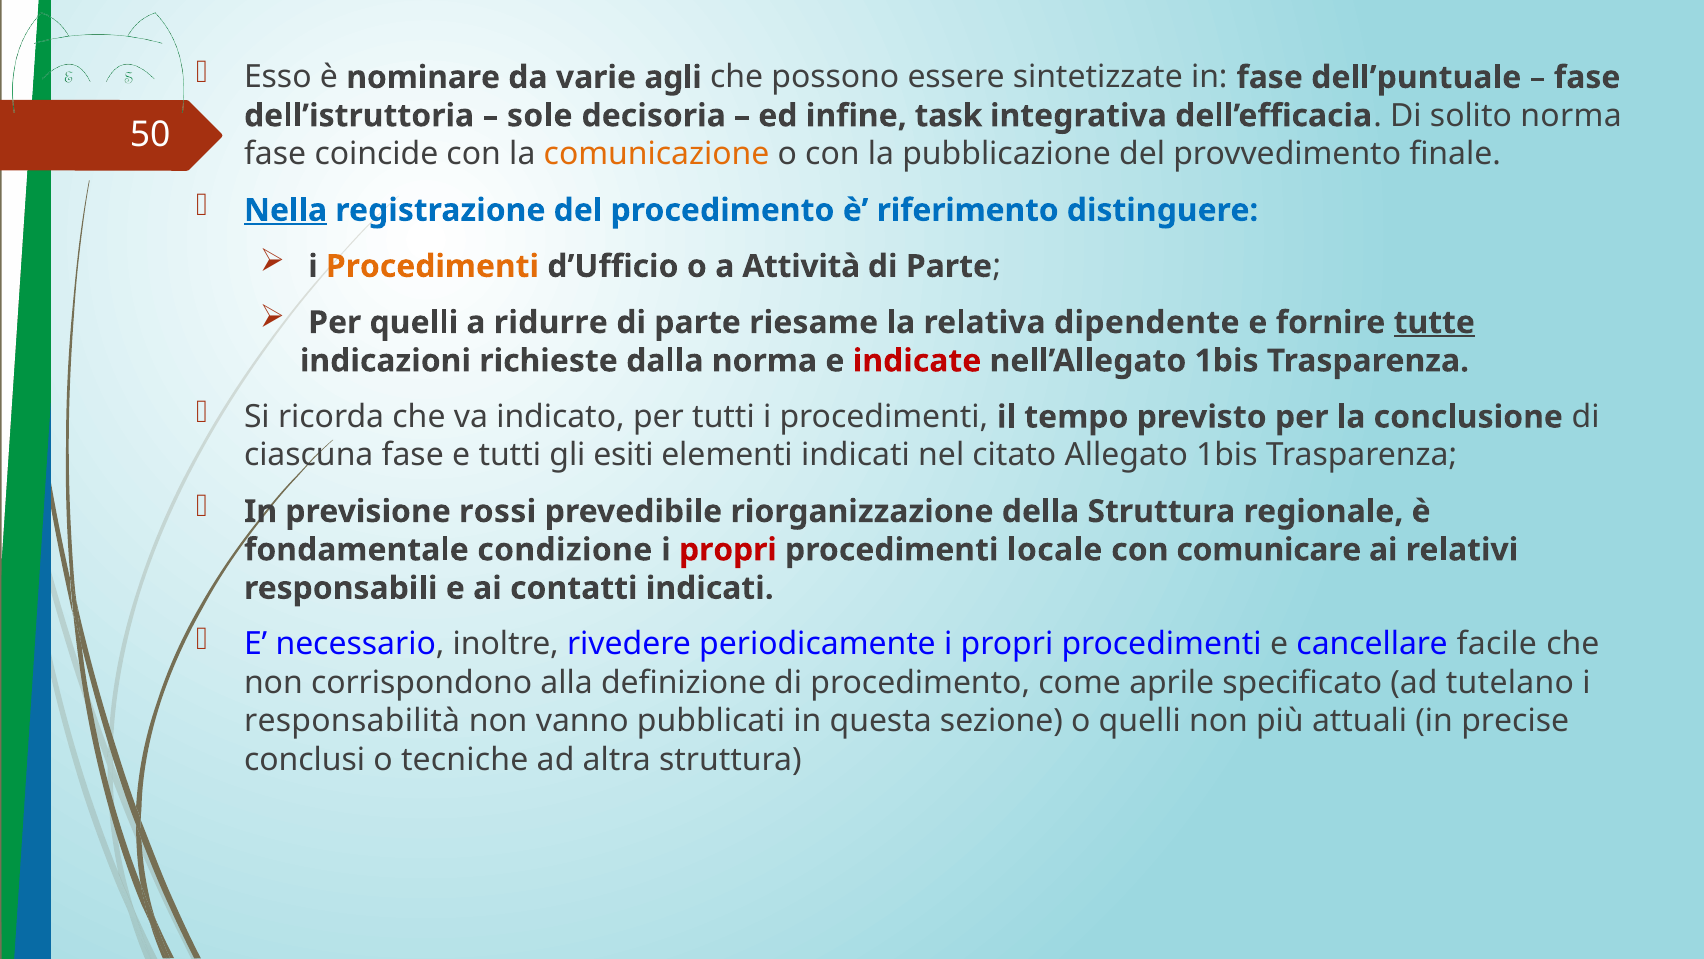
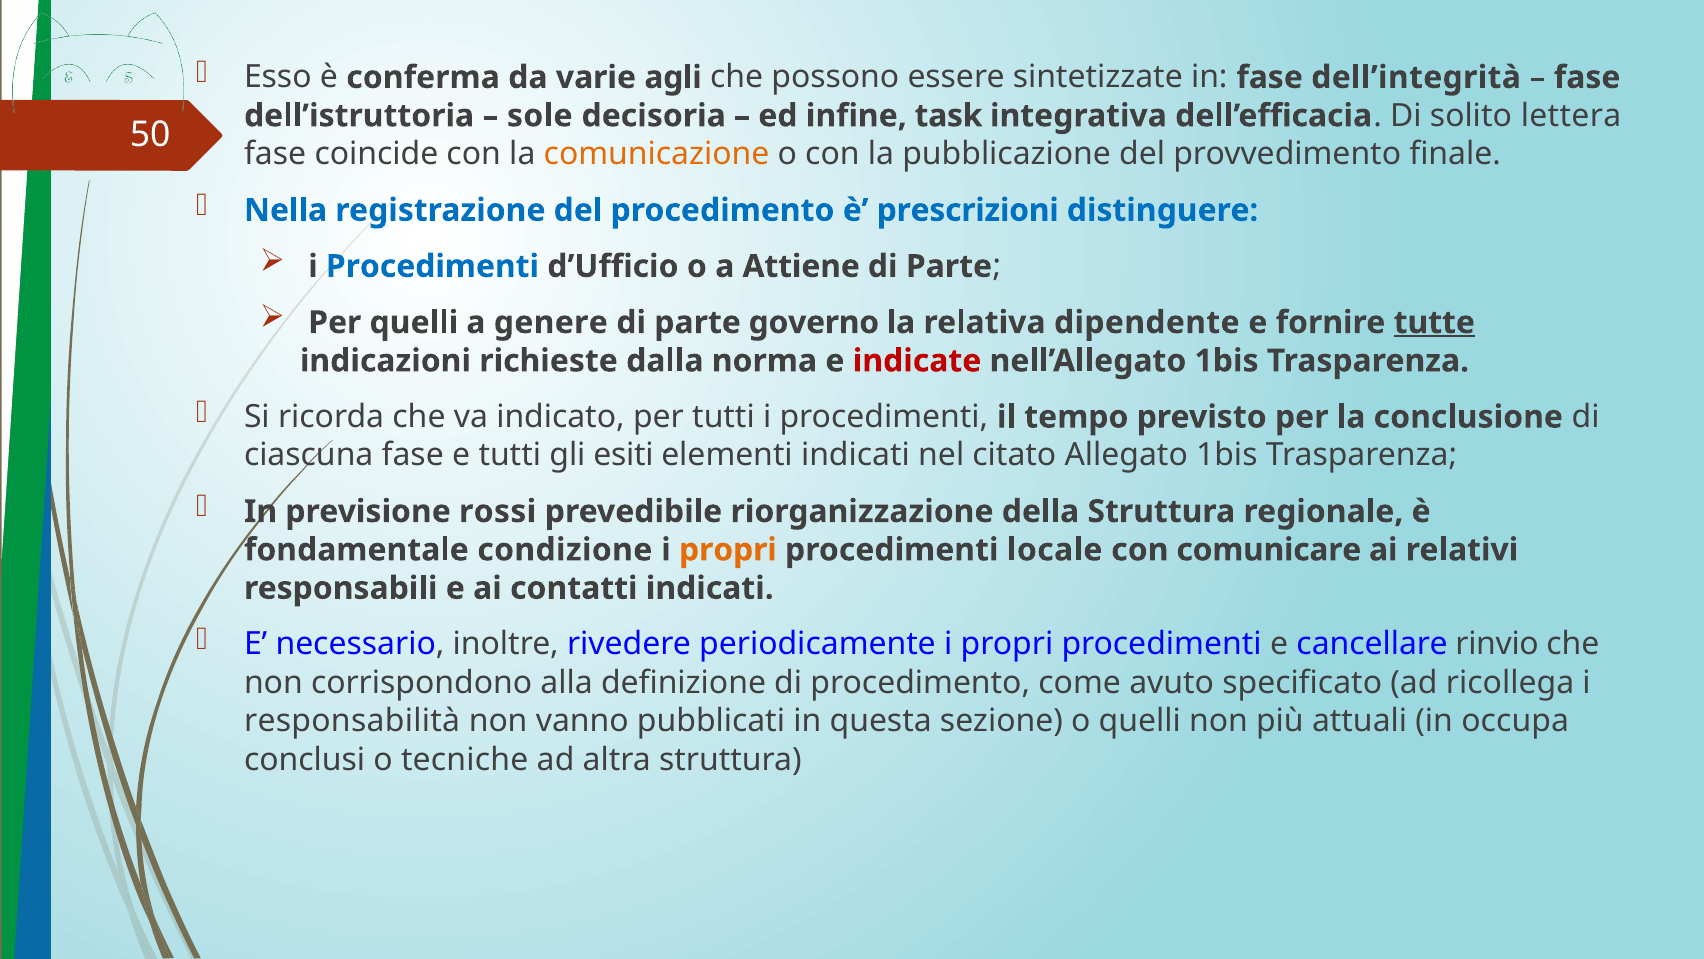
nominare: nominare -> conferma (423, 77)
dell’puntuale: dell’puntuale -> dell’integrità (1416, 77)
solito norma: norma -> lettera (1571, 116)
Nella underline: present -> none (286, 210)
riferimento: riferimento -> prescrizioni (968, 210)
Procedimenti colour: orange -> blue (432, 266)
Attività: Attività -> Attiene (801, 266)
ridurre: ridurre -> genere (551, 322)
riesame: riesame -> governo (814, 322)
propri colour: red -> orange (728, 550)
facile: facile -> rinvio (1497, 644)
aprile: aprile -> avuto (1172, 682)
tutelano: tutelano -> ricollega (1510, 682)
precise: precise -> occupa (1515, 721)
